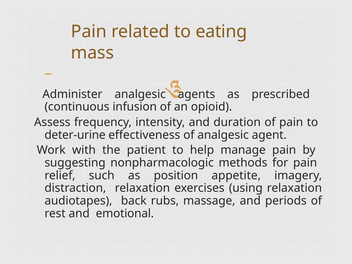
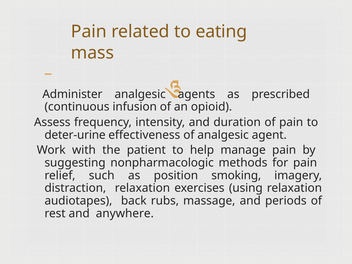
appetite: appetite -> smoking (236, 175)
emotional: emotional -> anywhere (125, 213)
